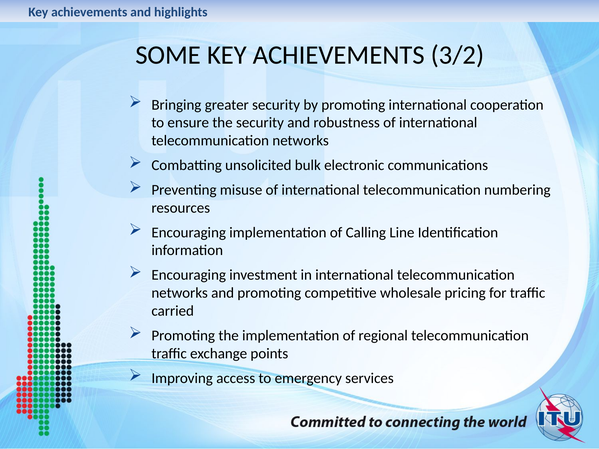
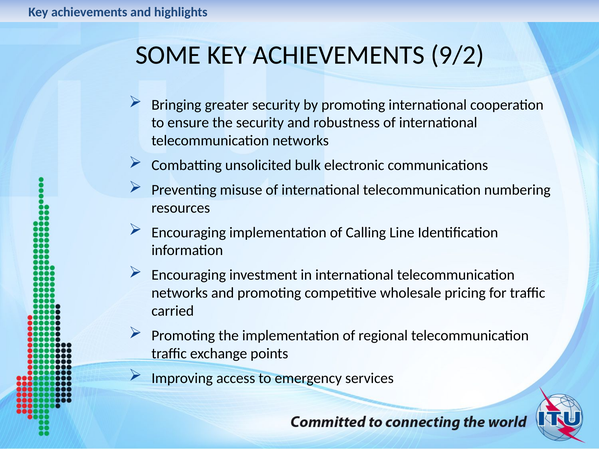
3/2: 3/2 -> 9/2 (457, 55)
